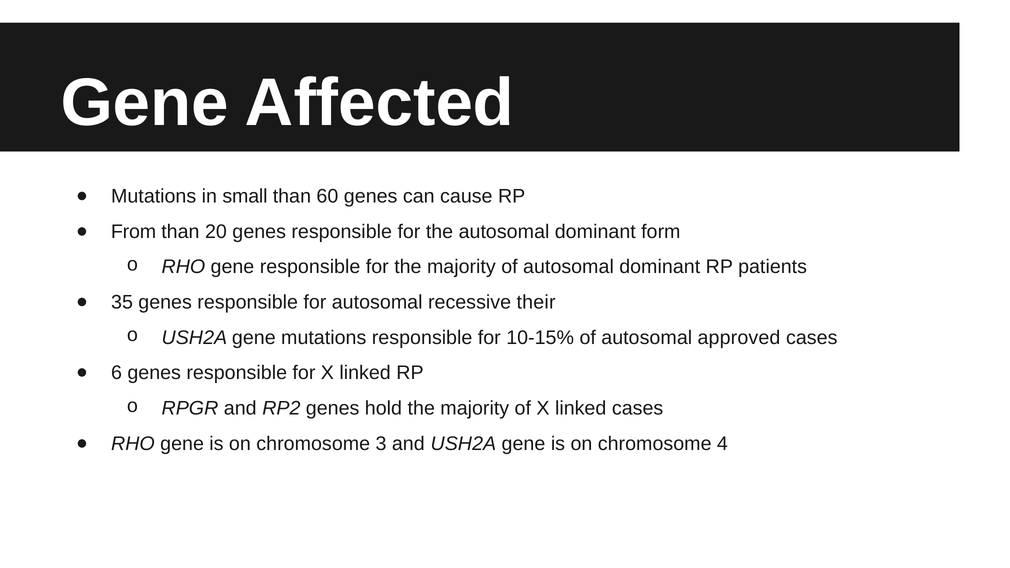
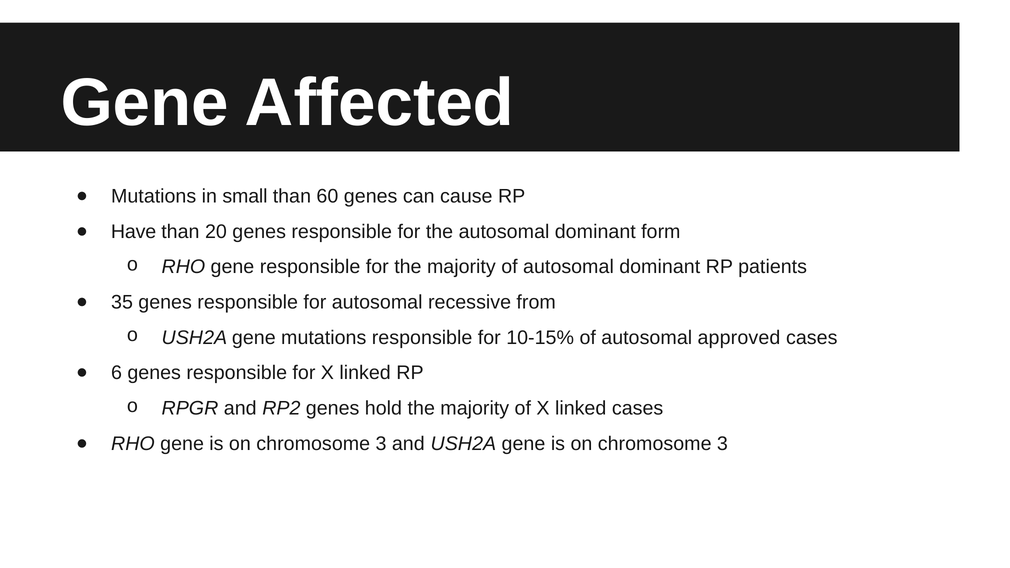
From: From -> Have (134, 232)
their: their -> from (536, 302)
4: 4 -> 3 (722, 444)
